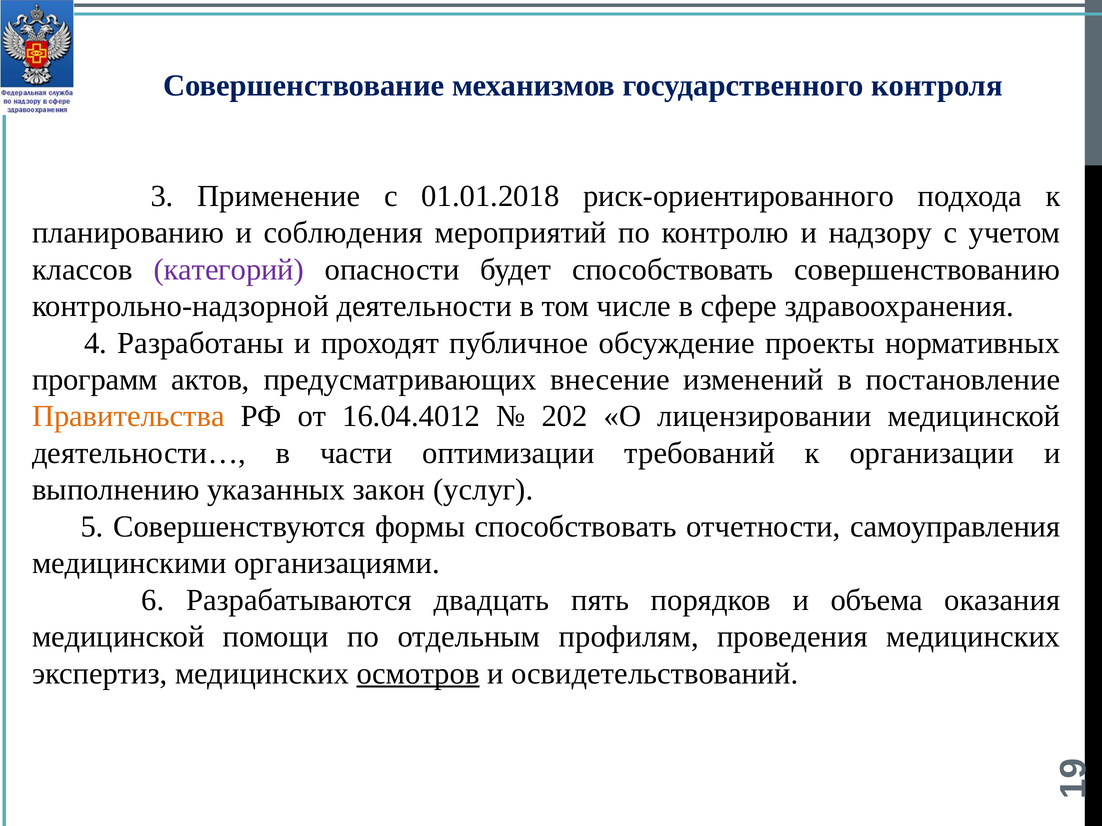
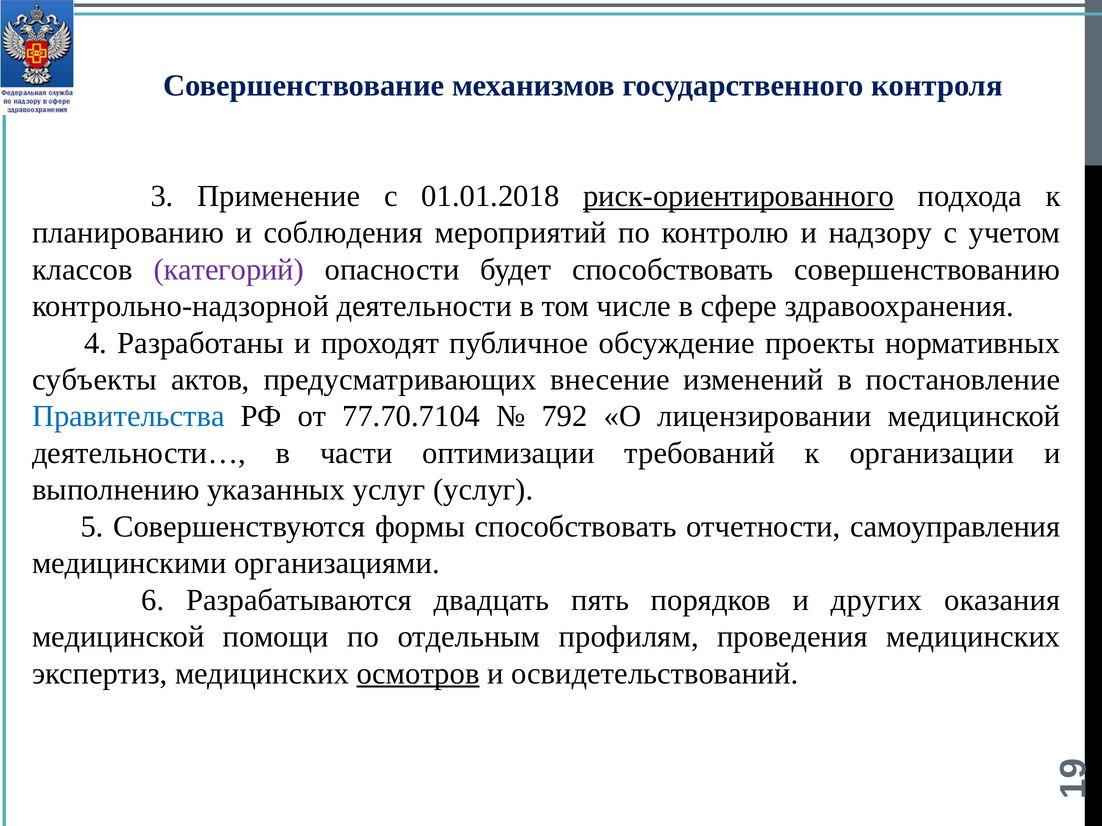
риск-ориентированного underline: none -> present (738, 196)
программ: программ -> субъекты (95, 380)
Правительства colour: orange -> blue (128, 417)
16.04.4012: 16.04.4012 -> 77.70.7104 (411, 417)
202: 202 -> 792 (565, 417)
указанных закон: закон -> услуг (389, 490)
объема: объема -> других (877, 600)
